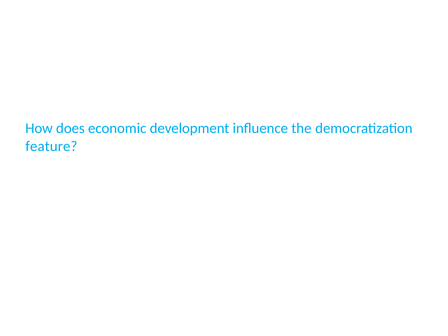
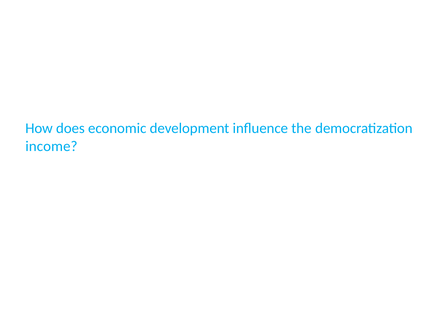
feature: feature -> income (51, 147)
